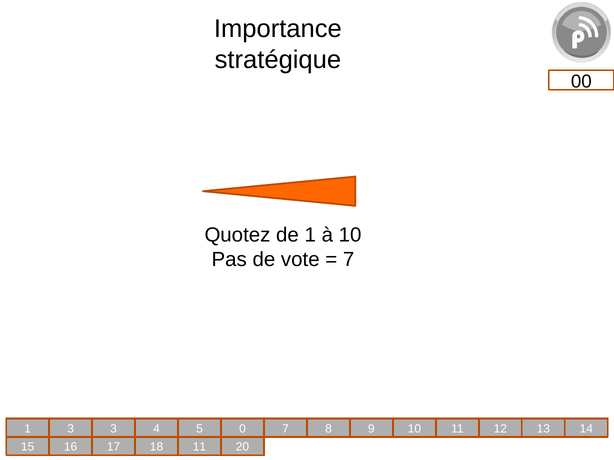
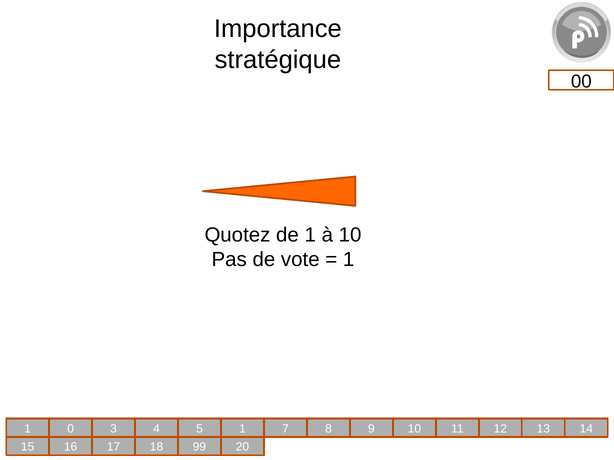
7: 7 -> 1 (349, 260)
1 3: 3 -> 0 (71, 429)
5 0: 0 -> 1 (242, 429)
18 11: 11 -> 99 (199, 447)
